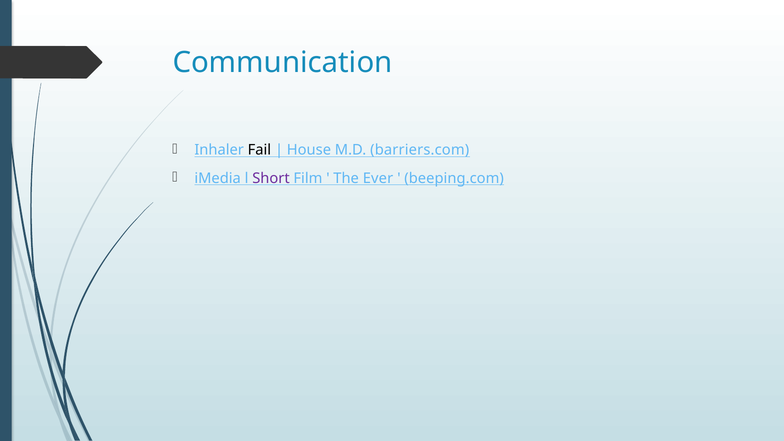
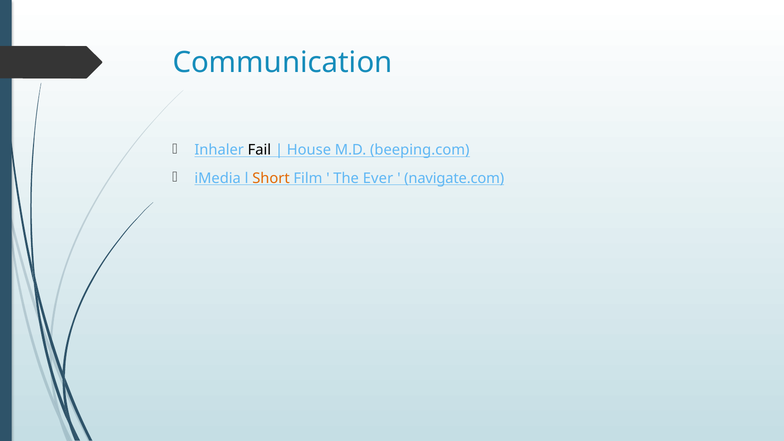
barriers.com: barriers.com -> beeping.com (420, 150)
Short colour: purple -> orange (271, 178)
beeping.com: beeping.com -> navigate.com (454, 178)
